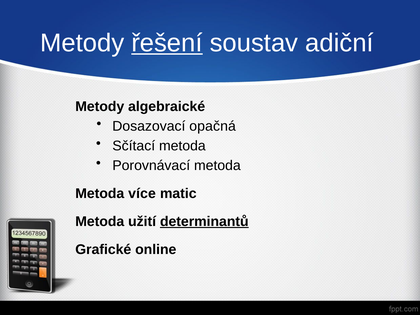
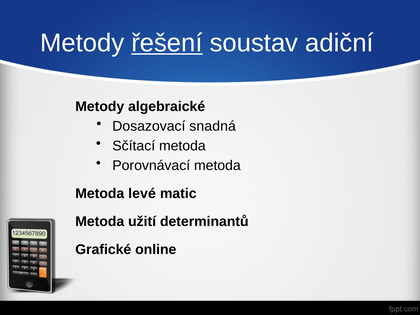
opačná: opačná -> snadná (213, 126)
více: více -> levé (142, 193)
determinantů underline: present -> none (204, 221)
